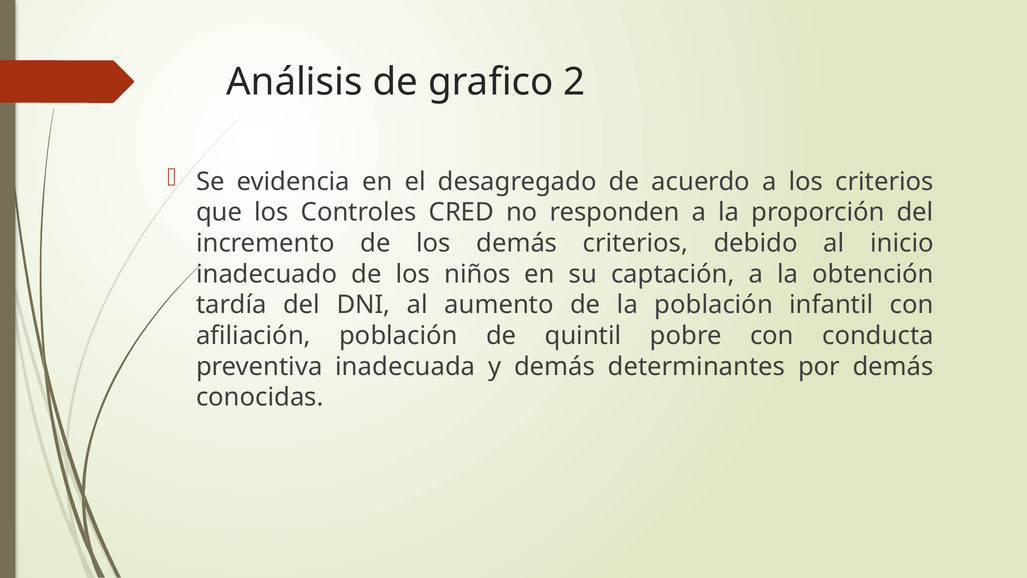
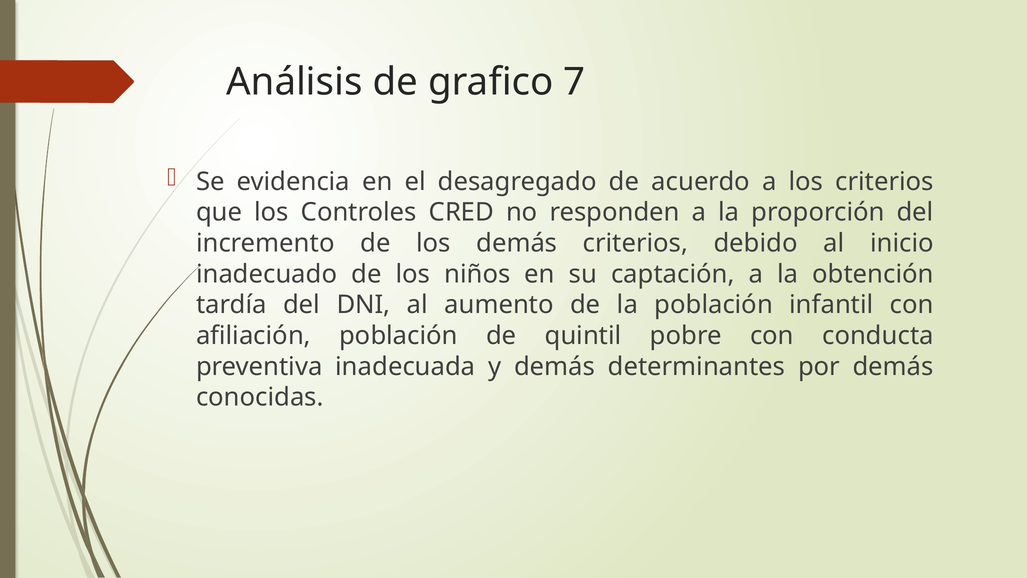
2: 2 -> 7 (574, 82)
